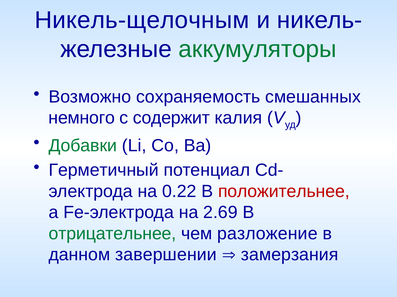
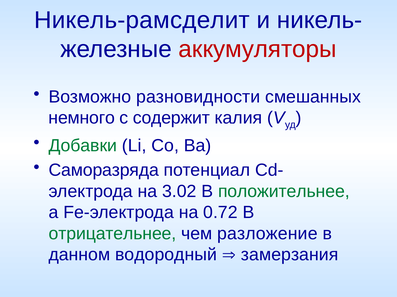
Никель-щелочным: Никель-щелочным -> Никель-рамсделит (142, 20)
аккумуляторы colour: green -> red (257, 49)
сохраняемость: сохраняемость -> разновидности (198, 97)
Герметичный: Герметичный -> Саморазряда (104, 171)
0.22: 0.22 -> 3.02 (179, 192)
положительнее colour: red -> green (284, 192)
2.69: 2.69 -> 0.72 (220, 213)
завершении: завершении -> водородный (166, 255)
